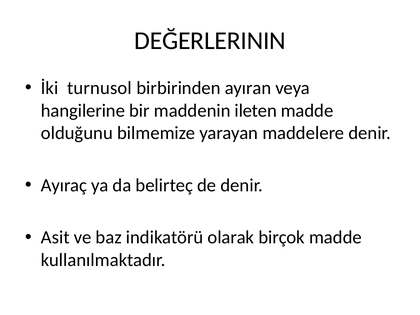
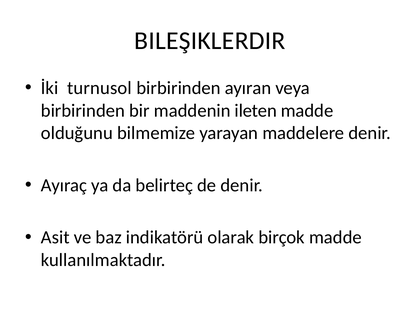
DEĞERLERININ: DEĞERLERININ -> BILEŞIKLERDIR (210, 41)
hangilerine: hangilerine -> birbirinden (83, 111)
